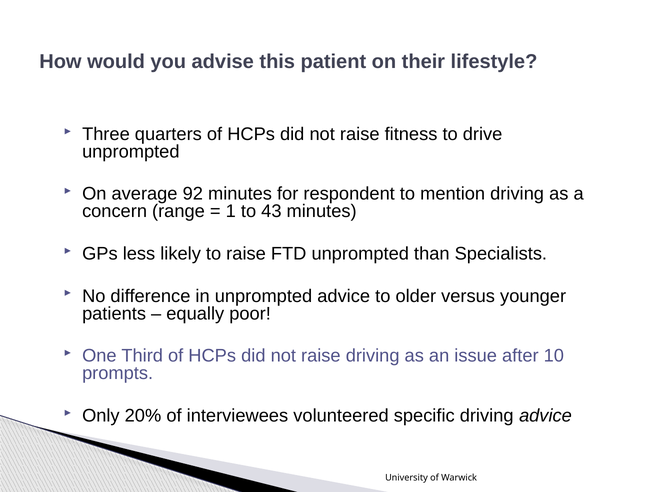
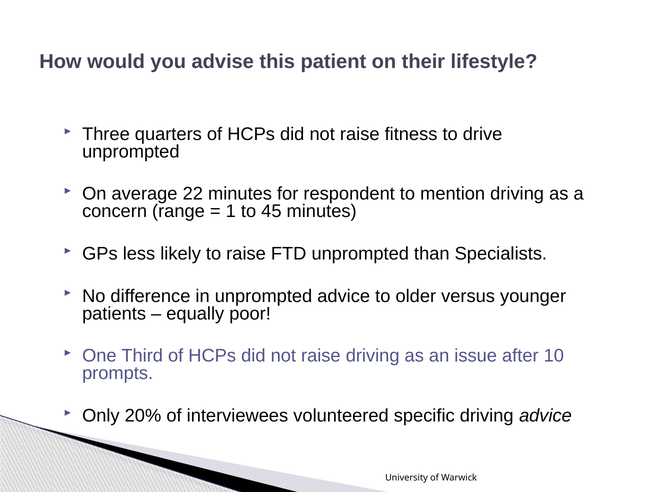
92: 92 -> 22 (193, 194)
43: 43 -> 45 (271, 212)
